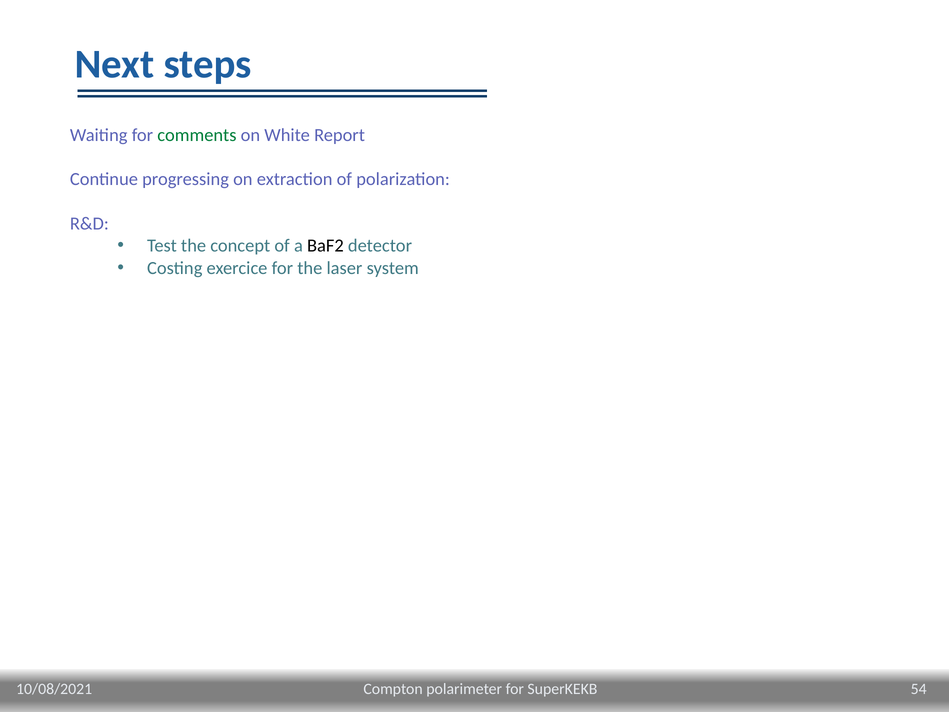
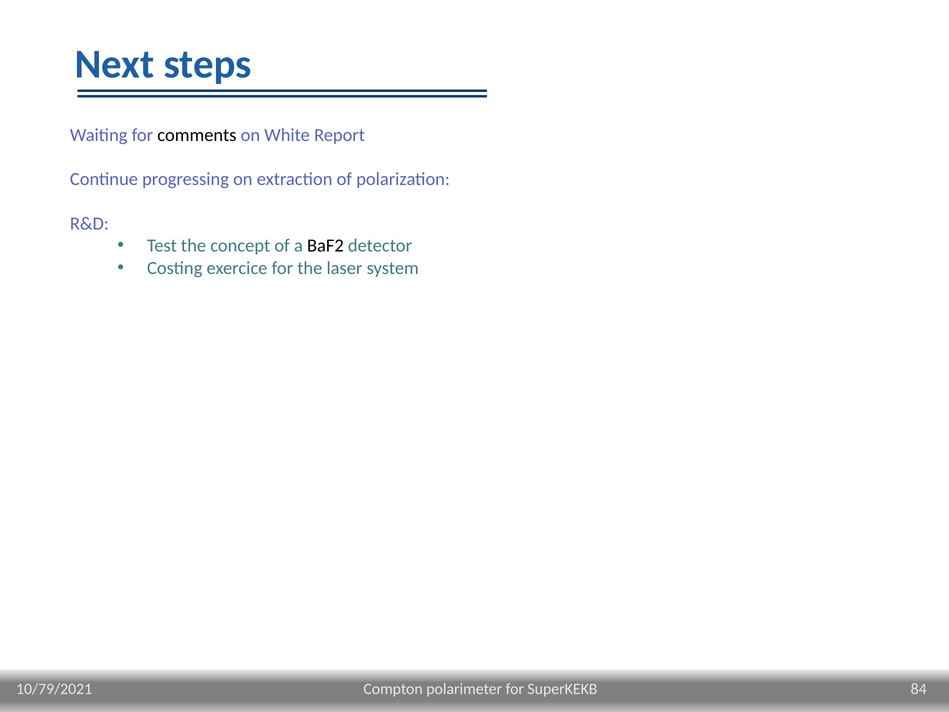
comments colour: green -> black (197, 135)
54: 54 -> 84 (919, 689)
10/08/2021: 10/08/2021 -> 10/79/2021 (54, 689)
